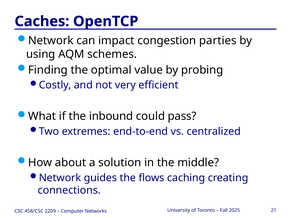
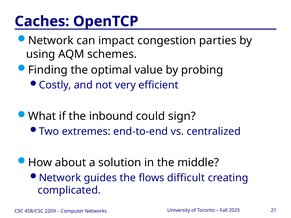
pass: pass -> sign (182, 116)
caching: caching -> difficult (186, 178)
connections: connections -> complicated (69, 191)
